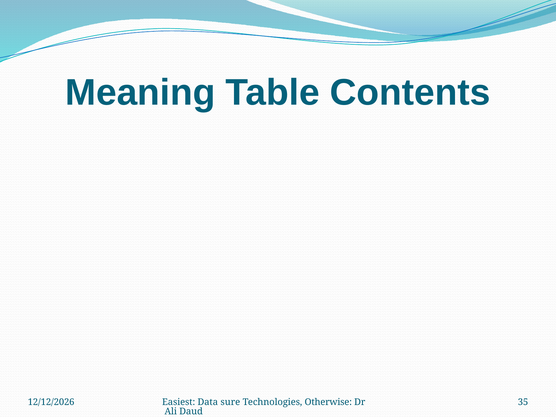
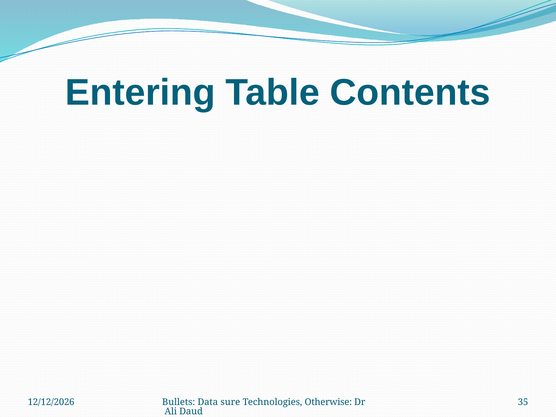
Meaning: Meaning -> Entering (140, 93)
Easiest: Easiest -> Bullets (179, 402)
